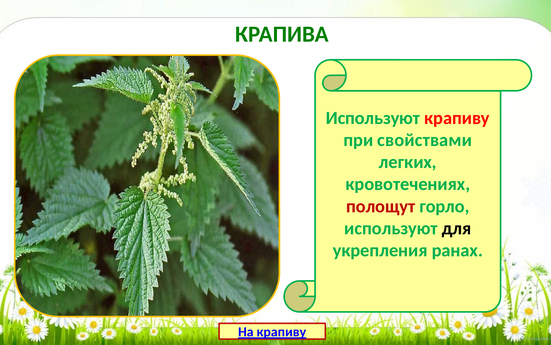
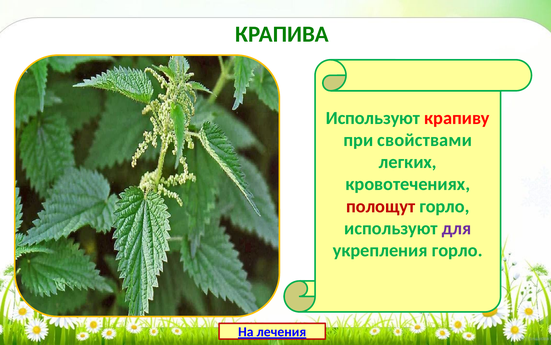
для colour: black -> purple (457, 228)
укрепления ранах: ранах -> горло (457, 250)
На крапиву: крапиву -> лечения (281, 331)
